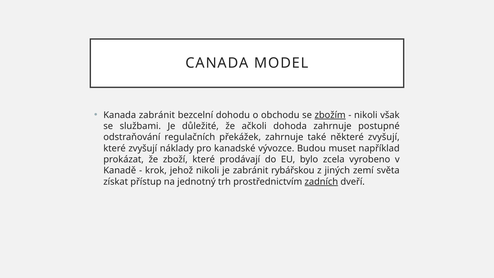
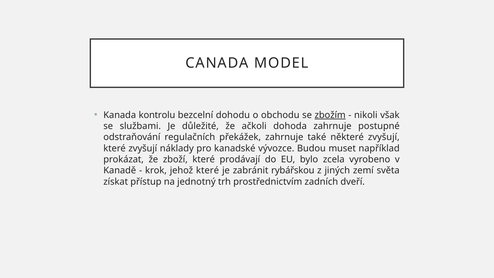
Kanada zabránit: zabránit -> kontrolu (157, 115)
jehož nikoli: nikoli -> které (208, 171)
zadních underline: present -> none (321, 182)
